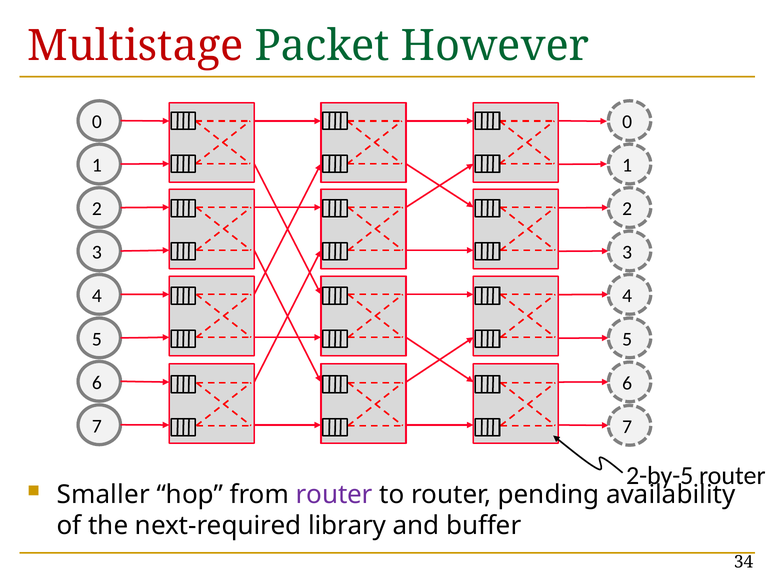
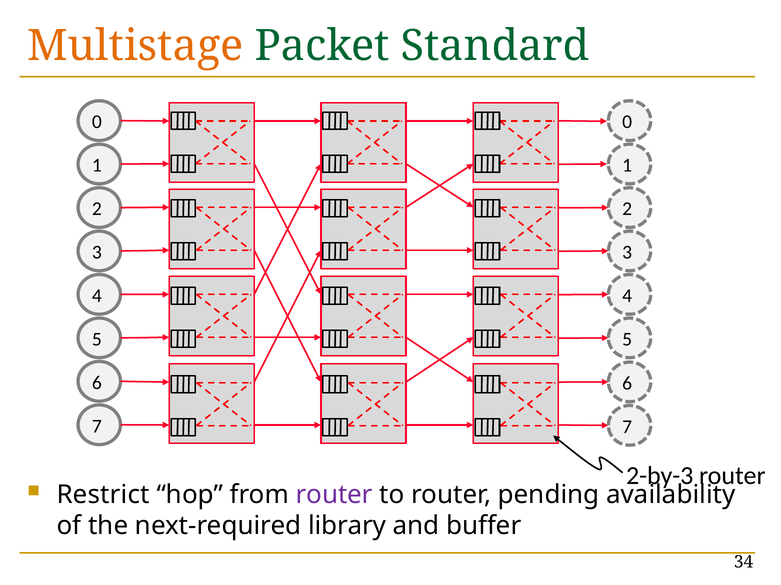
Multistage colour: red -> orange (135, 46)
However: However -> Standard (495, 46)
2-by-5: 2-by-5 -> 2-by-3 (660, 476)
Smaller: Smaller -> Restrict (103, 495)
